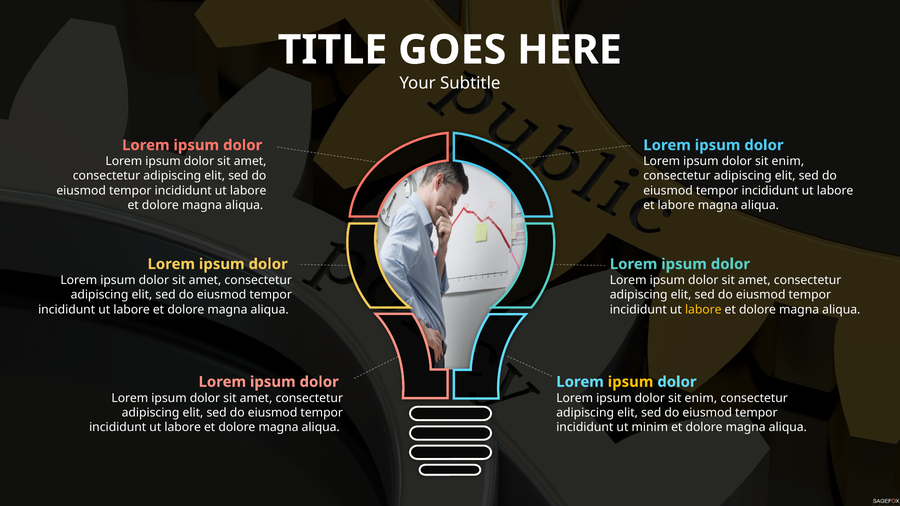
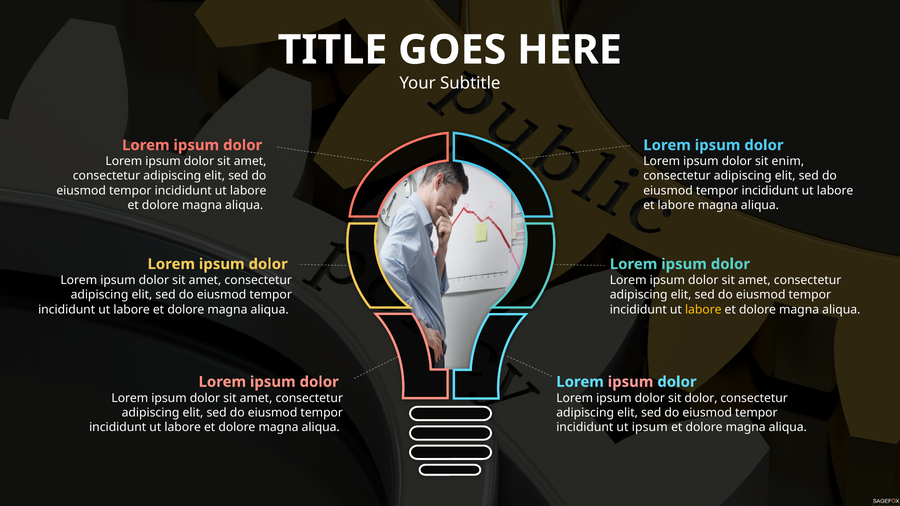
ipsum colour: yellow -> pink (631, 382)
enim: enim -> dolor (701, 398)
ut minim: minim -> ipsum (650, 427)
